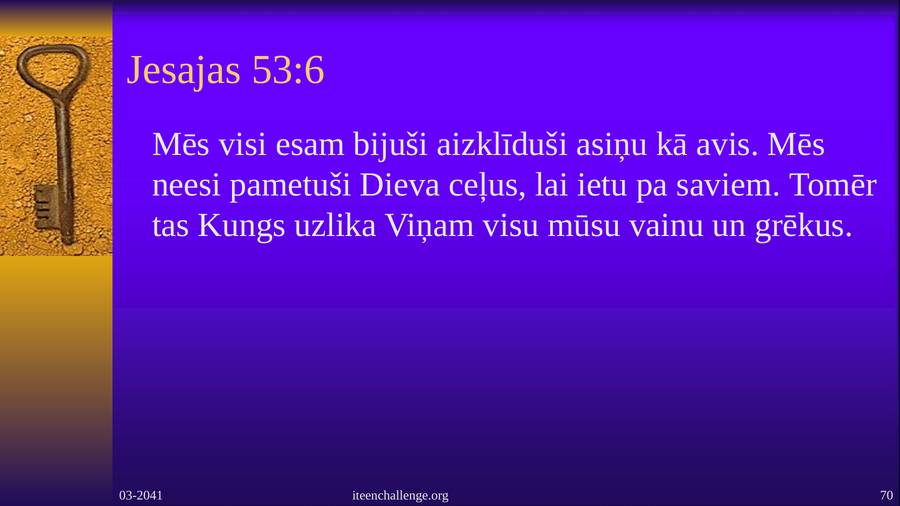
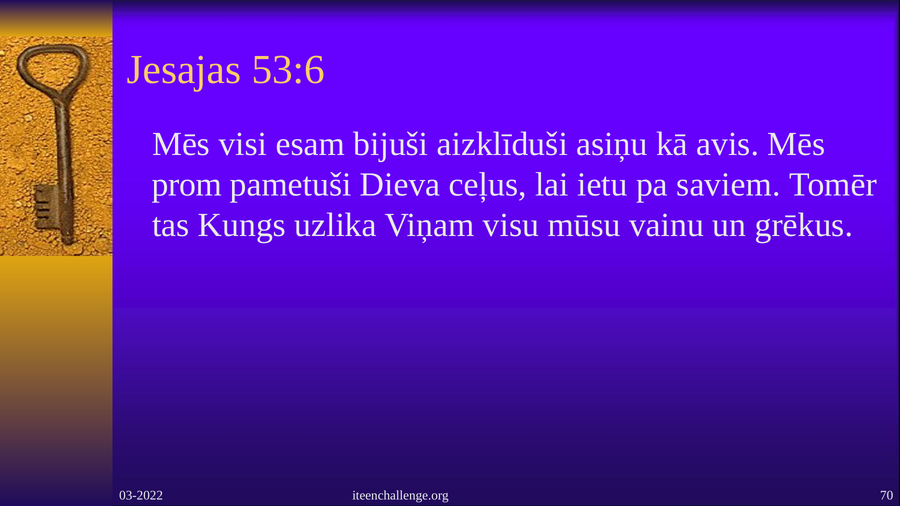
neesi: neesi -> prom (187, 185)
03-2041: 03-2041 -> 03-2022 (141, 496)
